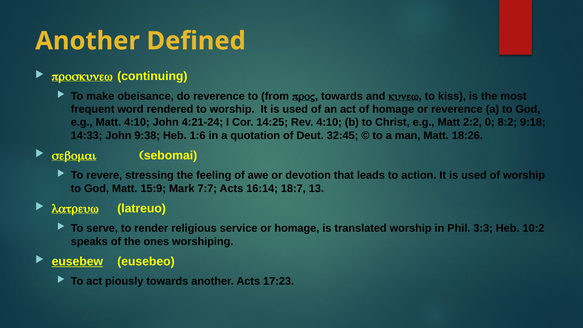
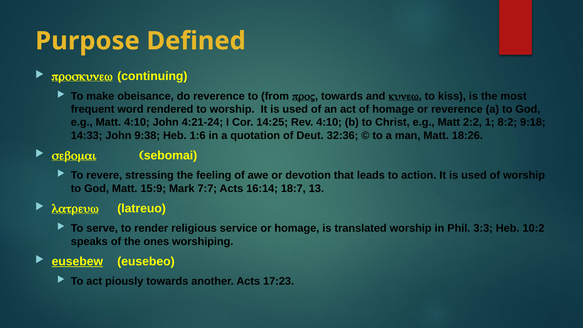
Another: Another -> Purpose (88, 41)
0: 0 -> 1 (490, 122)
32:45: 32:45 -> 32:36 (343, 135)
